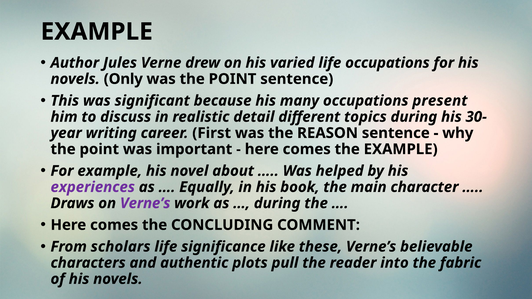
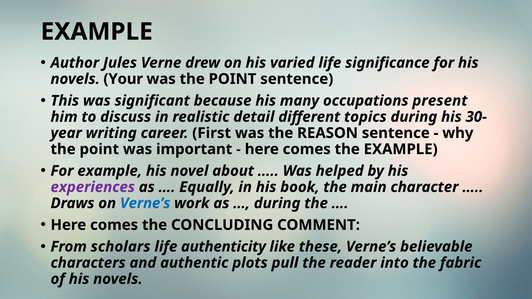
life occupations: occupations -> significance (387, 63)
Only: Only -> Your (123, 79)
Verne’s colour: purple -> blue (145, 203)
significance: significance -> authenticity (223, 247)
